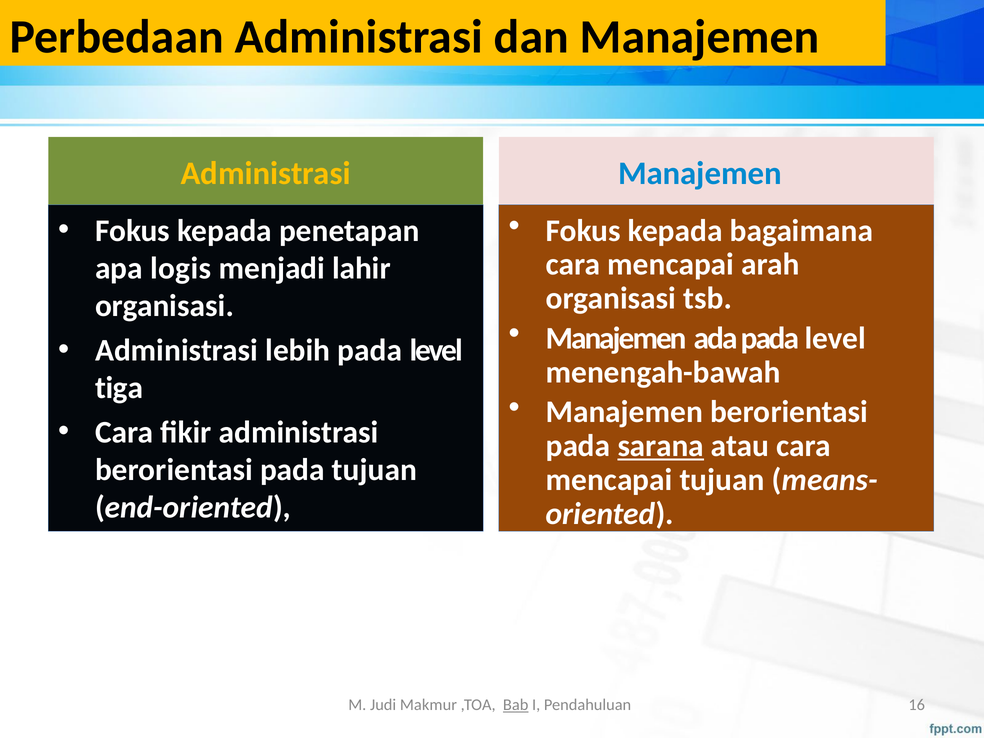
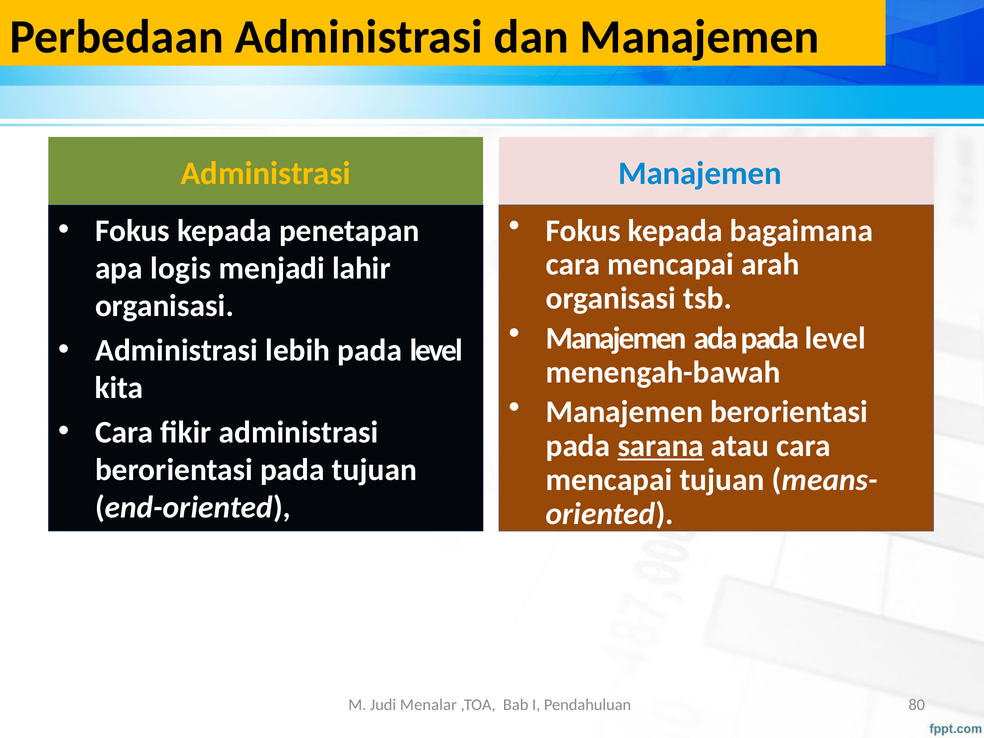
tiga: tiga -> kita (119, 388)
Makmur: Makmur -> Menalar (428, 705)
Bab underline: present -> none (516, 705)
16: 16 -> 80 (917, 705)
